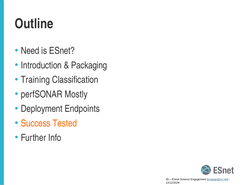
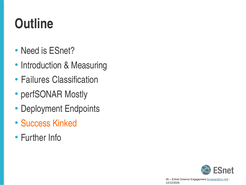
Packaging: Packaging -> Measuring (89, 65)
Training: Training -> Failures (35, 80)
Tested: Tested -> Kinked (65, 123)
